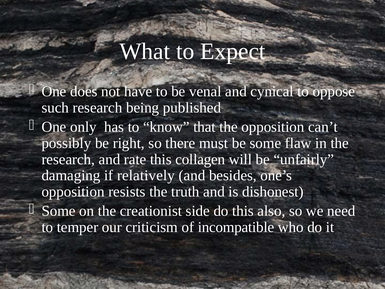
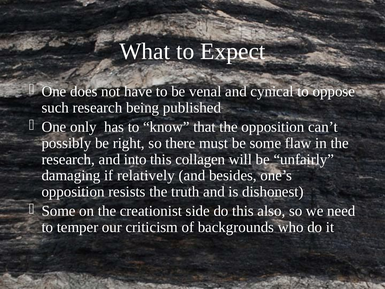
rate: rate -> into (135, 159)
incompatible: incompatible -> backgrounds (236, 227)
